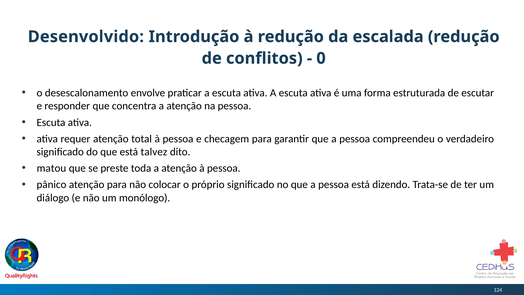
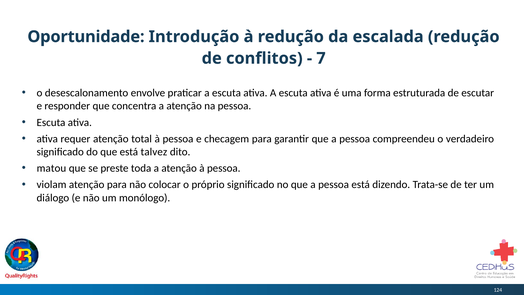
Desenvolvido: Desenvolvido -> Oportunidade (86, 37)
0: 0 -> 7 (321, 58)
pânico: pânico -> violam (52, 185)
